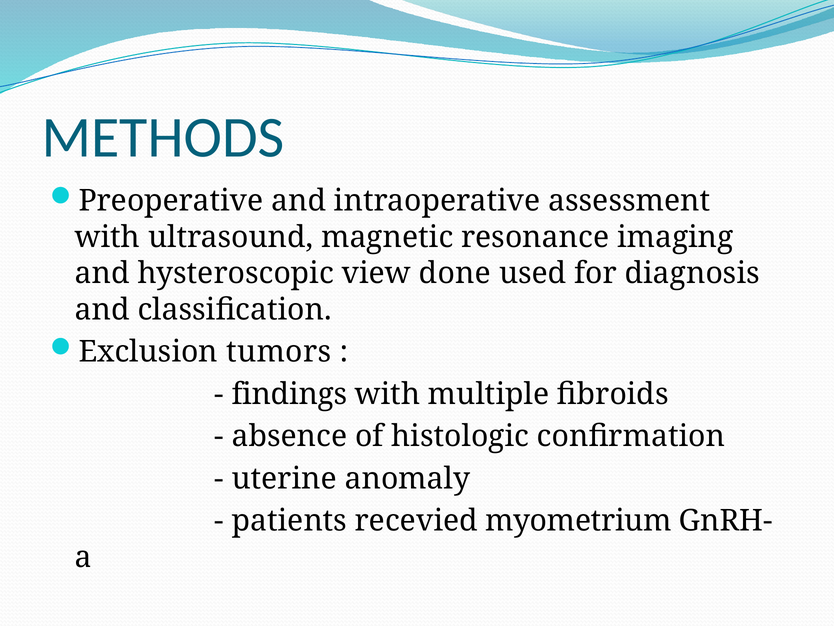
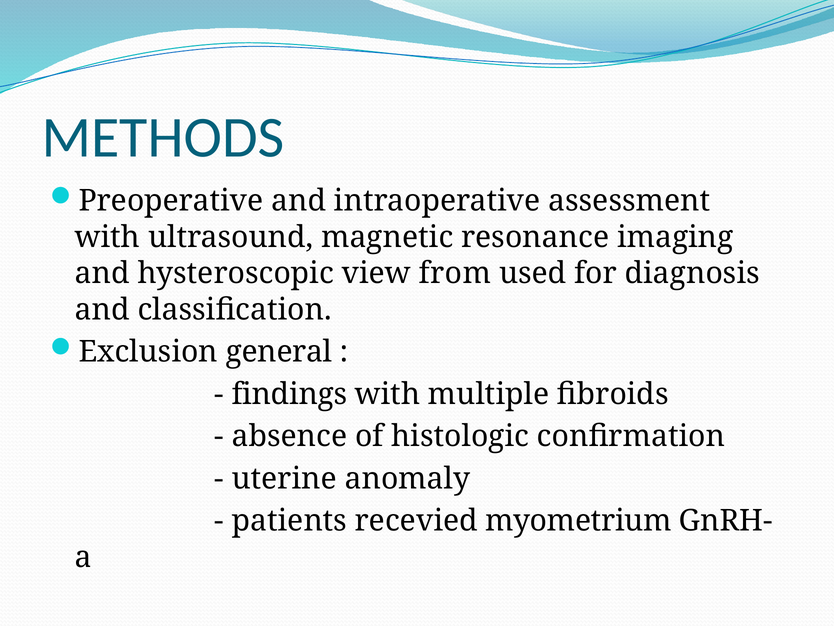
done: done -> from (455, 273)
tumors: tumors -> general (279, 352)
